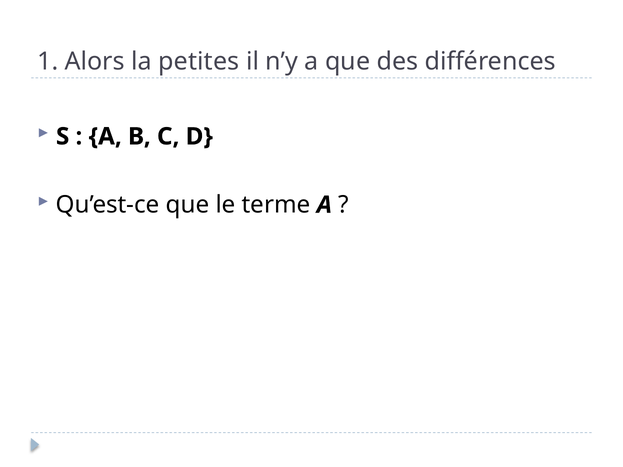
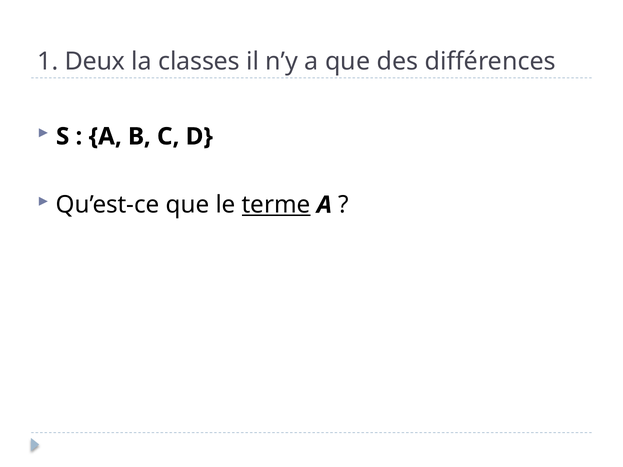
Alors: Alors -> Deux (95, 61)
petites: petites -> classes (199, 61)
terme underline: none -> present (276, 205)
